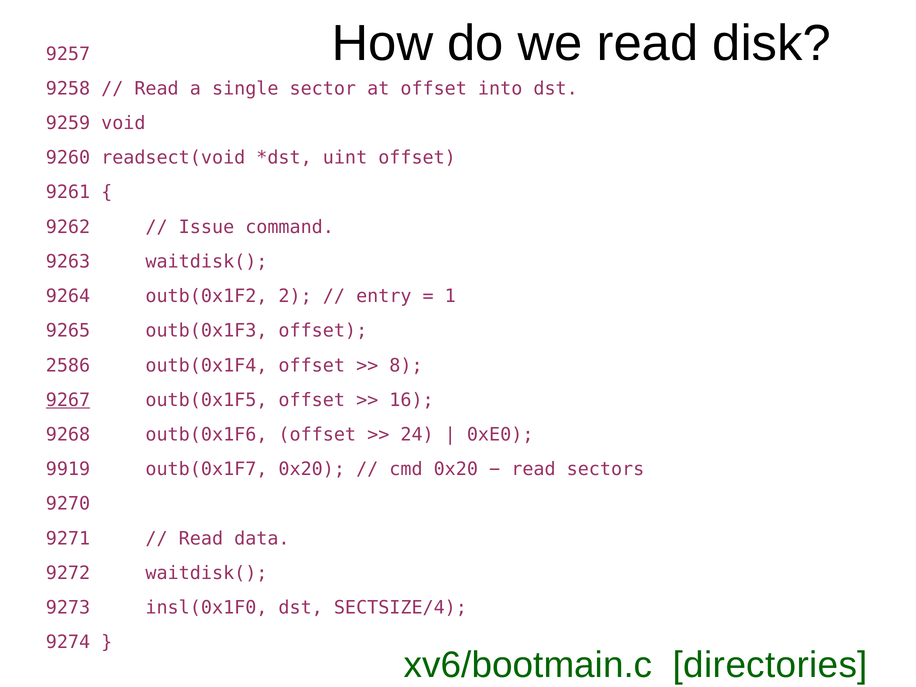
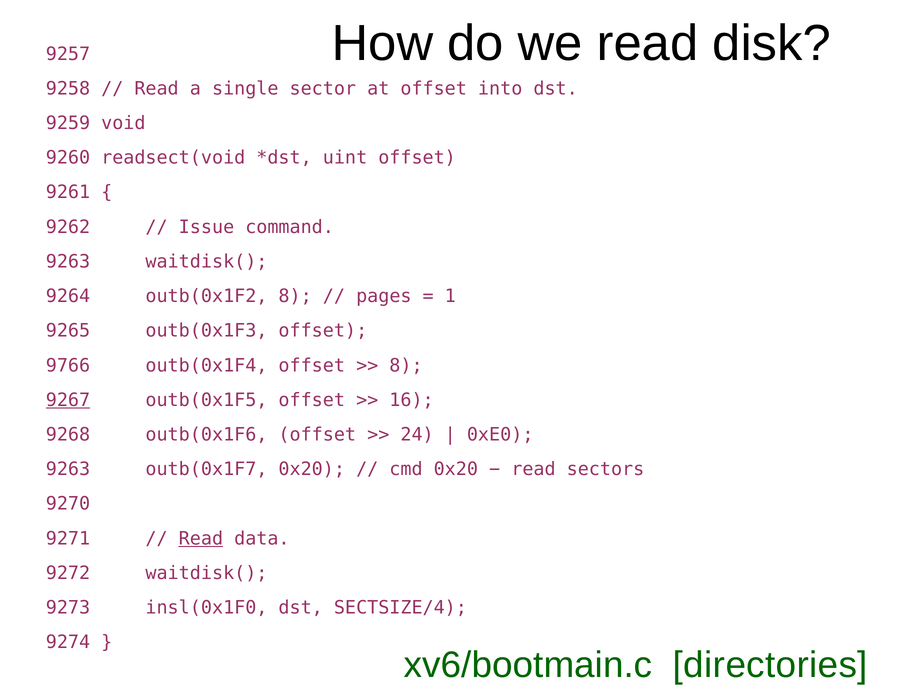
outb(0x1F2 2: 2 -> 8 (295, 296)
entry: entry -> pages (384, 296)
2586: 2586 -> 9766 (68, 365)
9919: 9919 -> 9263 (68, 469)
Read underline: none -> present (201, 538)
